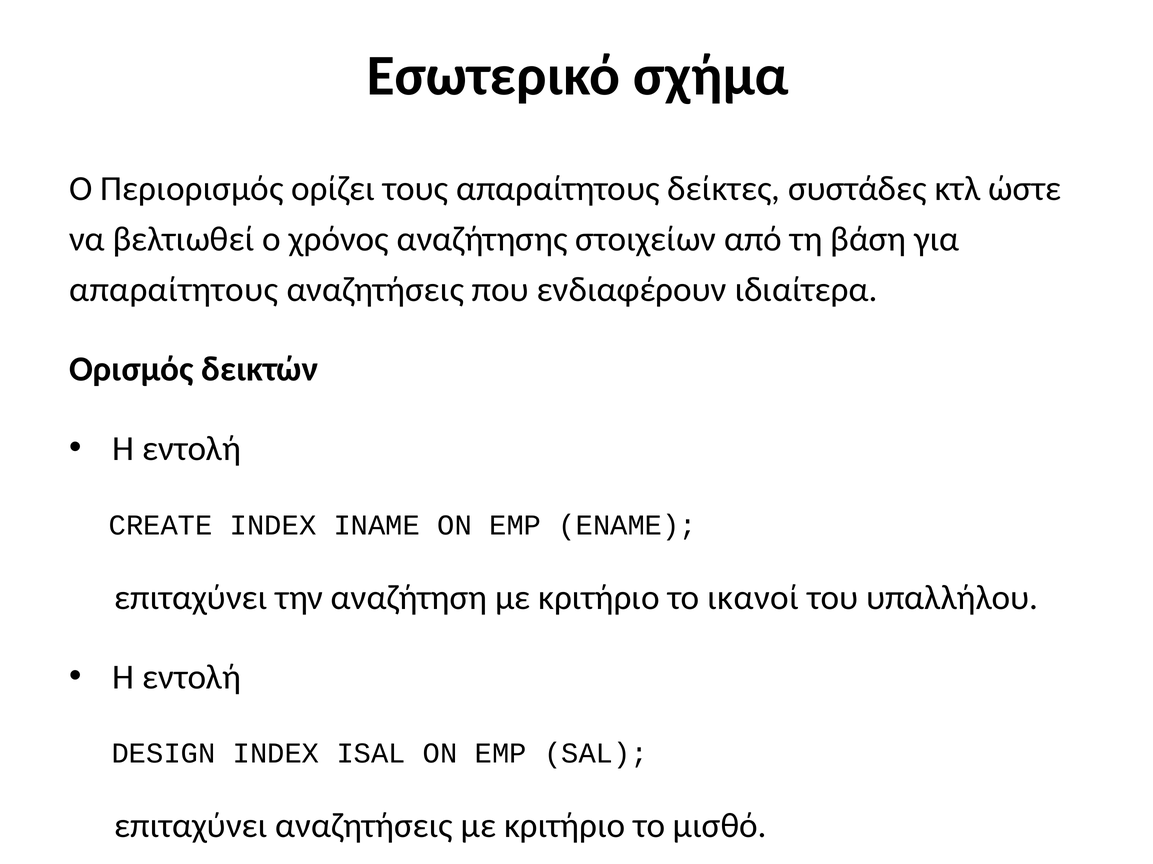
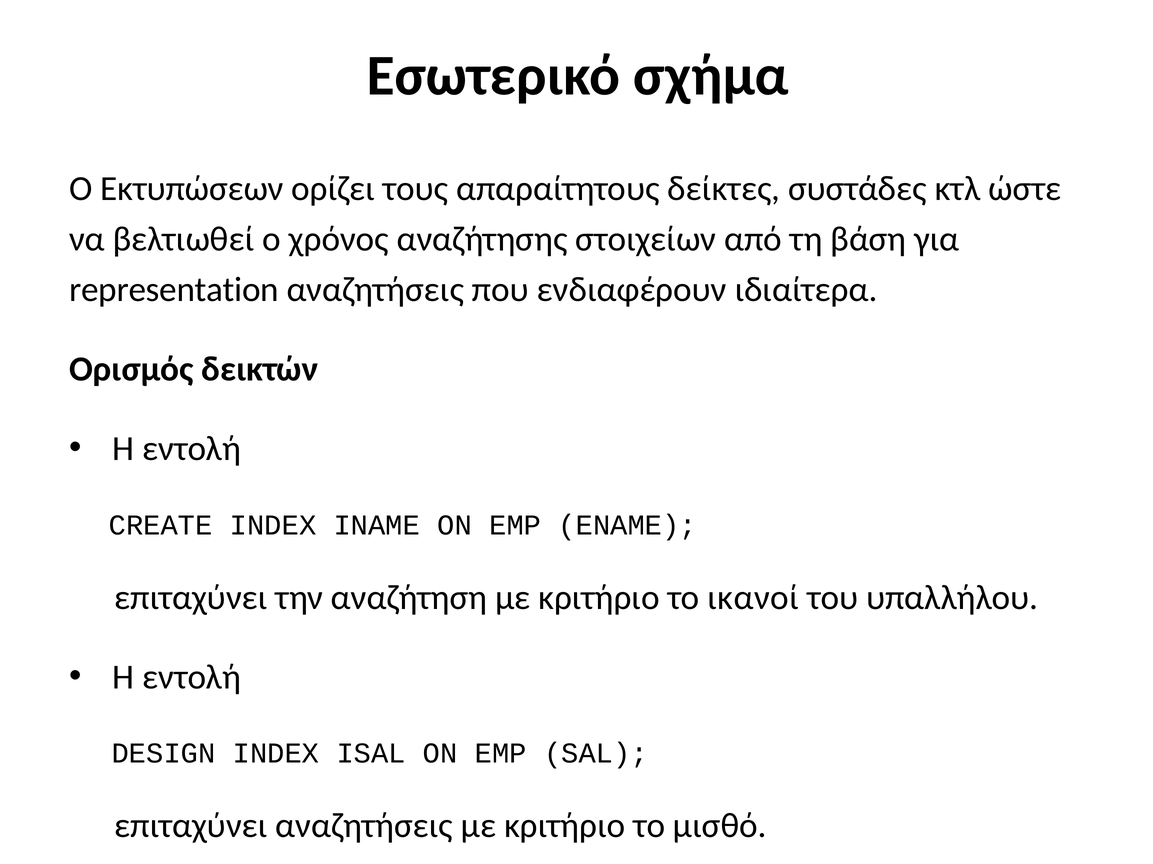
Περιορισμός: Περιορισμός -> Εκτυπώσεων (192, 189)
απαραίτητους: απαραίτητους -> representation (174, 290)
